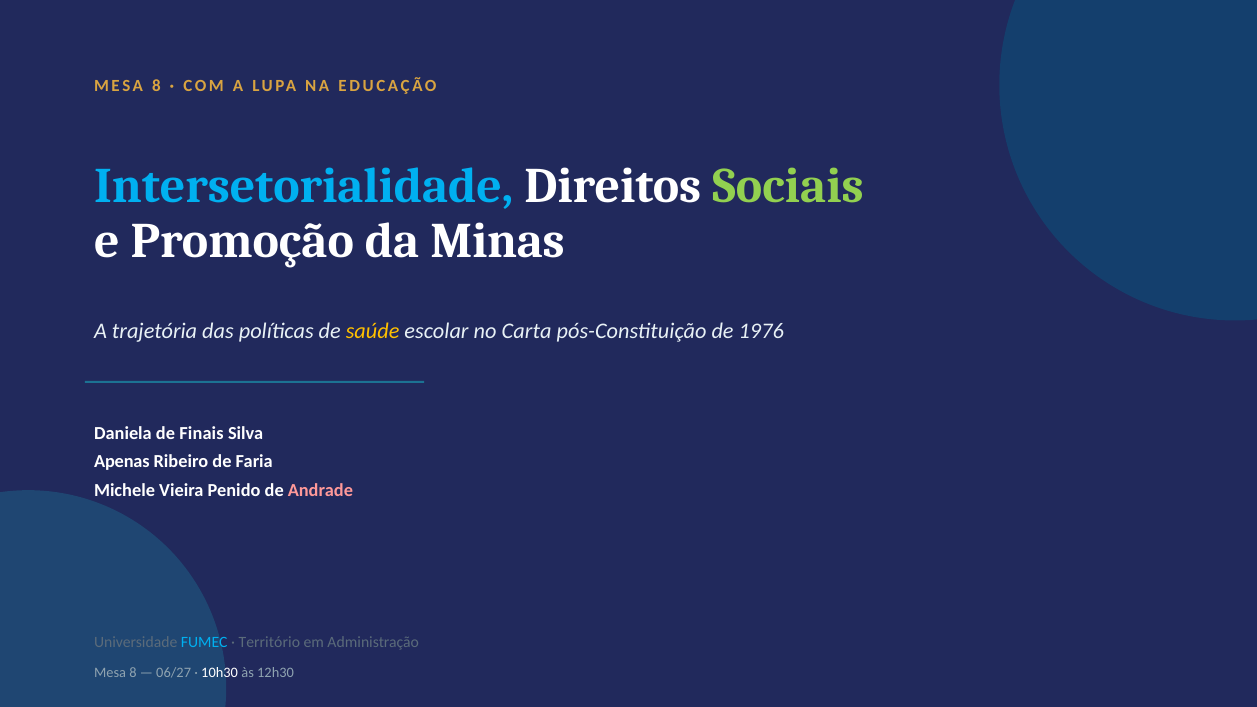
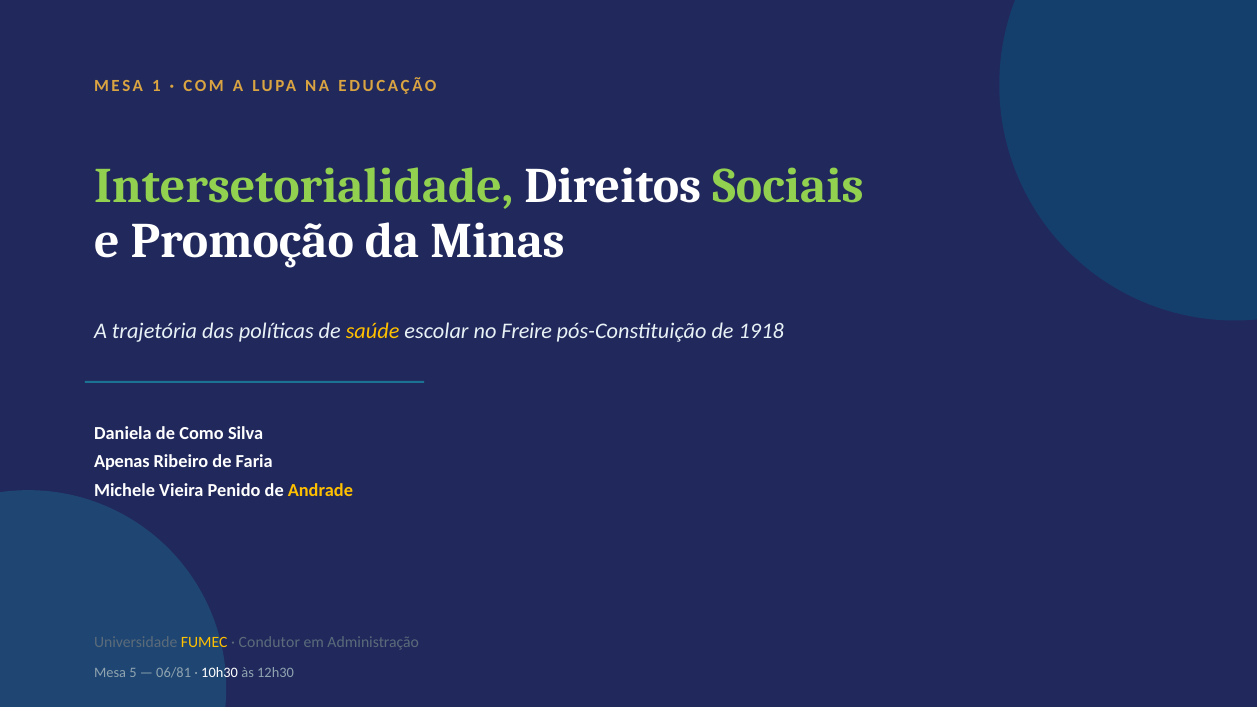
8: 8 -> 1 (156, 86)
Intersetorialidade colour: light blue -> light green (304, 186)
Carta: Carta -> Freire (527, 331)
1976: 1976 -> 1918 (761, 331)
Finais: Finais -> Como (202, 433)
Andrade colour: pink -> yellow (320, 490)
FUMEC colour: light blue -> yellow (204, 642)
Território: Território -> Condutor (269, 642)
8: 8 -> 5 (133, 673)
06/27: 06/27 -> 06/81 (174, 673)
